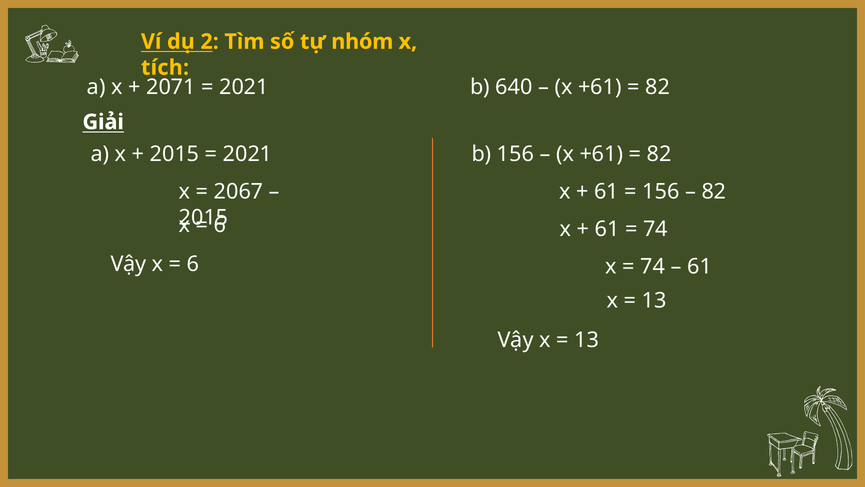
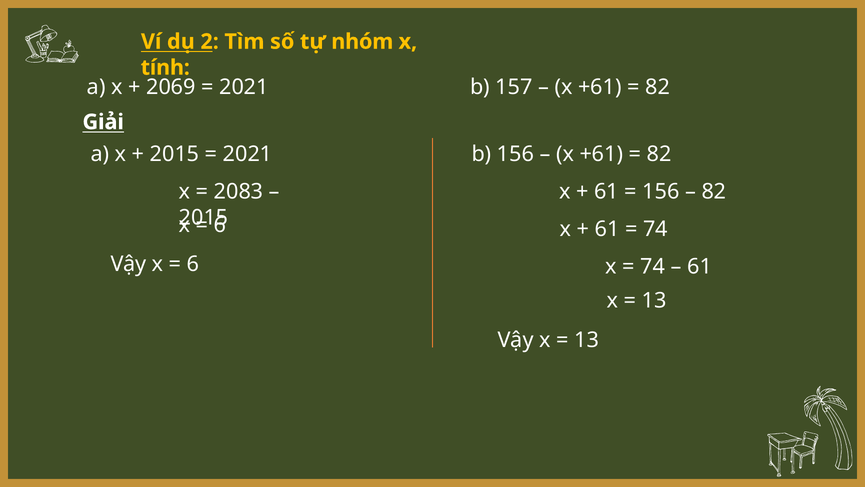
tích: tích -> tính (165, 68)
2071: 2071 -> 2069 (171, 87)
640: 640 -> 157 (514, 87)
2067: 2067 -> 2083 (239, 191)
